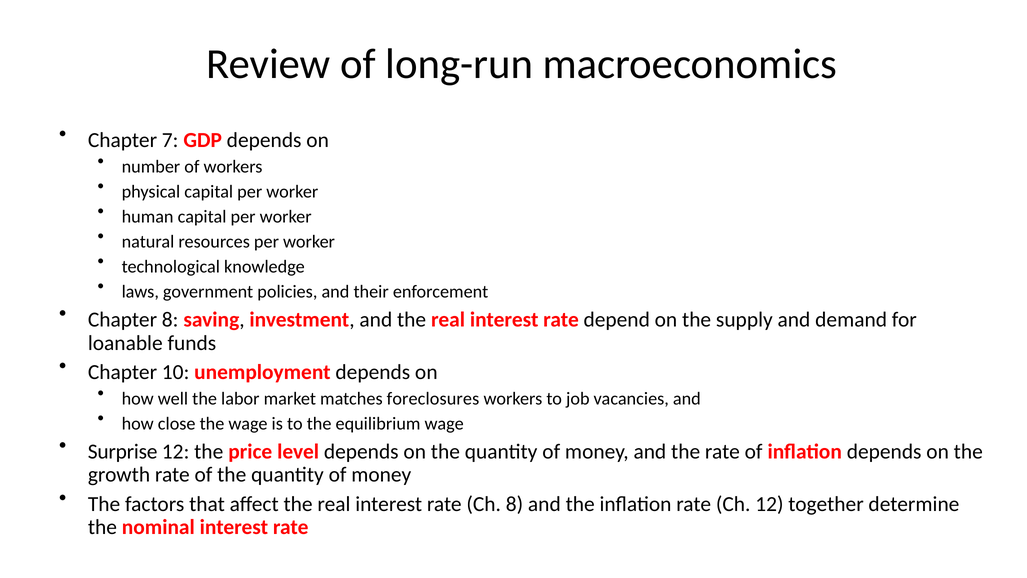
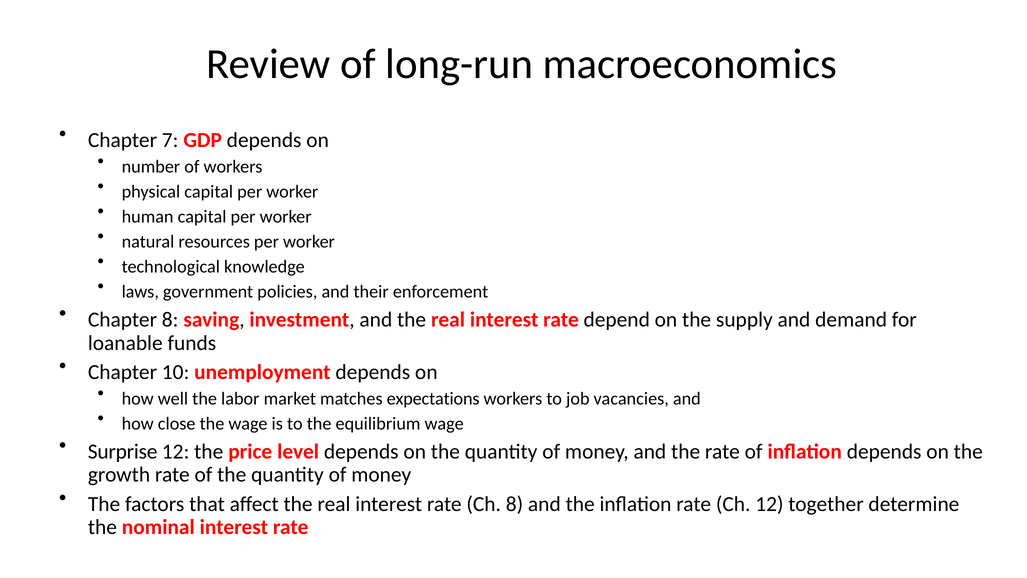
foreclosures: foreclosures -> expectations (433, 398)
